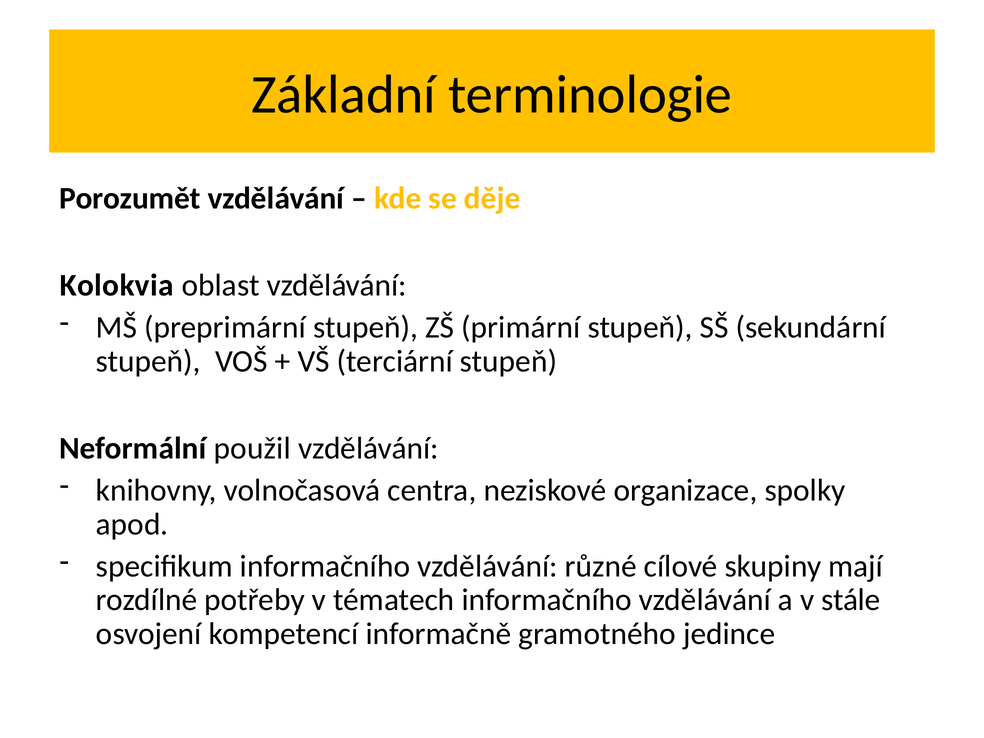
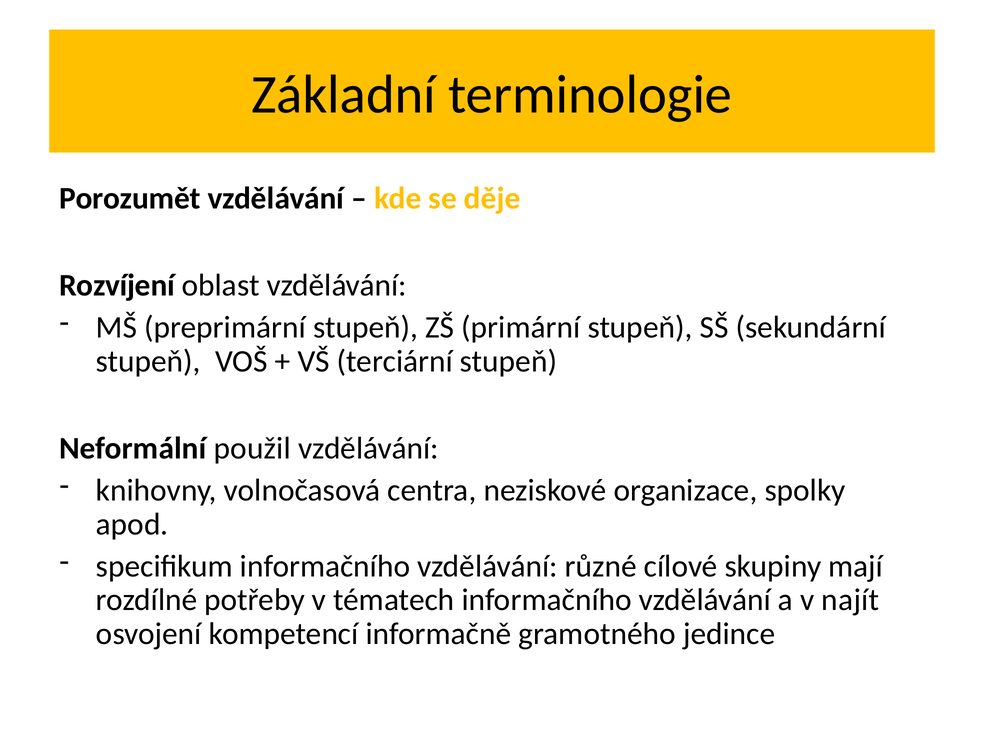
Kolokvia: Kolokvia -> Rozvíjení (117, 286)
stále: stále -> najít (850, 600)
